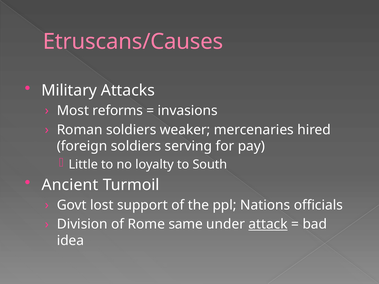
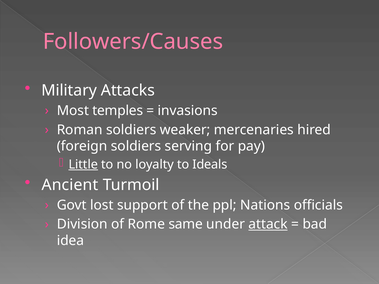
Etruscans/Causes: Etruscans/Causes -> Followers/Causes (133, 42)
reforms: reforms -> temples (118, 111)
Little underline: none -> present (83, 165)
South: South -> Ideals (210, 165)
